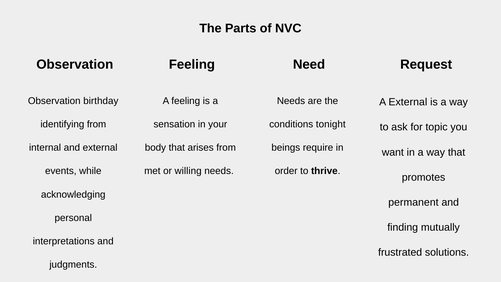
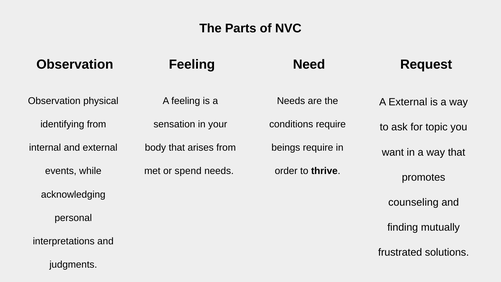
birthday: birthday -> physical (101, 101)
conditions tonight: tonight -> require (331, 124)
willing: willing -> spend (188, 171)
permanent: permanent -> counseling (413, 202)
